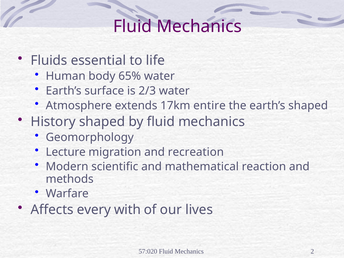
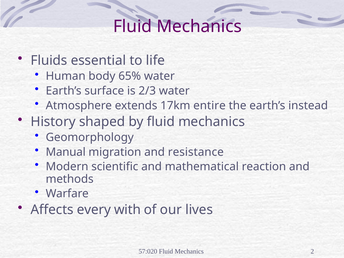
earth’s shaped: shaped -> instead (308, 106)
Lecture: Lecture -> Manual (66, 152)
recreation: recreation -> resistance (196, 152)
